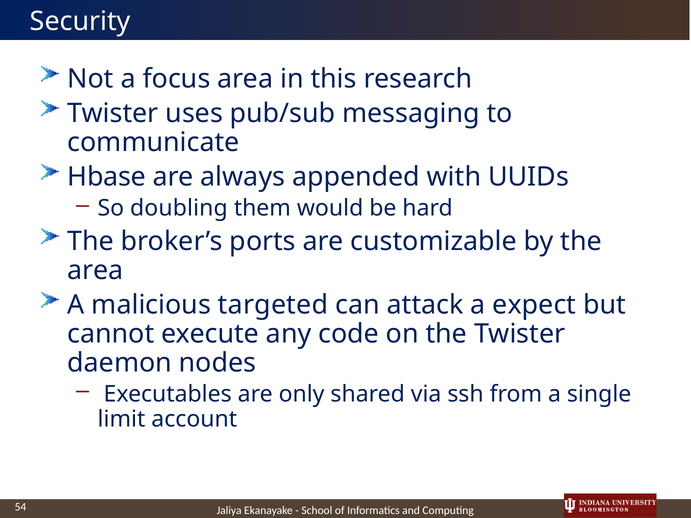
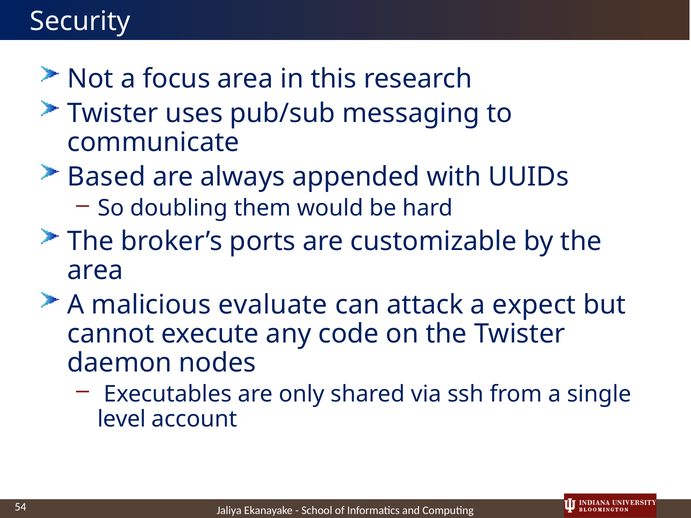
Hbase: Hbase -> Based (106, 177)
targeted: targeted -> evaluate (273, 305)
limit: limit -> level (122, 419)
